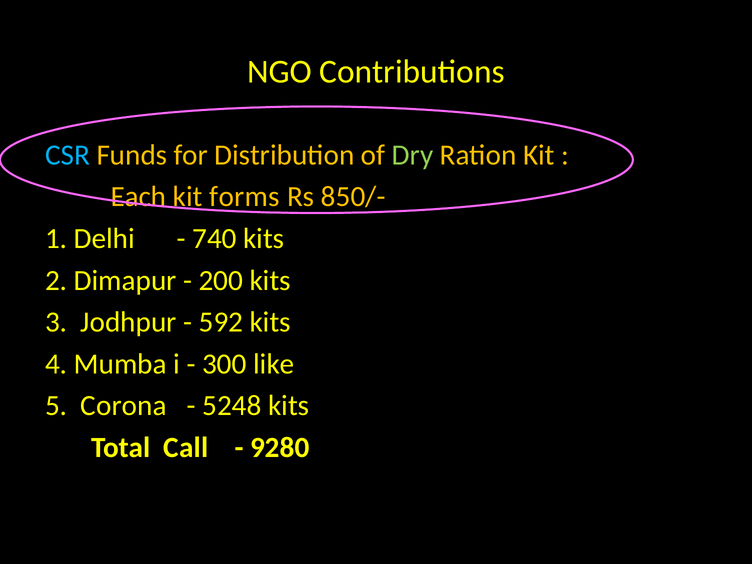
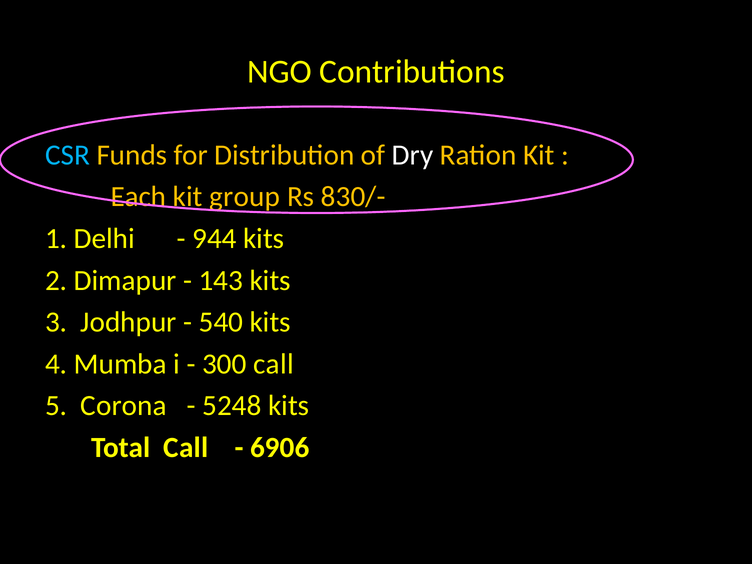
Dry colour: light green -> white (413, 155)
forms: forms -> group (245, 197)
850/-: 850/- -> 830/- (353, 197)
740: 740 -> 944 (214, 239)
200: 200 -> 143 (221, 280)
592: 592 -> 540 (221, 322)
300 like: like -> call (274, 364)
9280: 9280 -> 6906 (280, 448)
